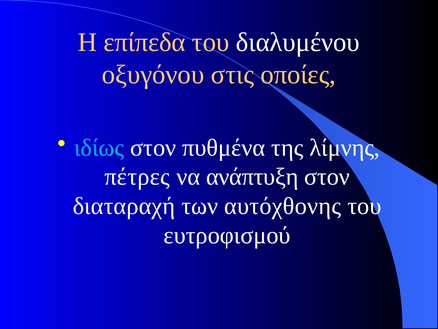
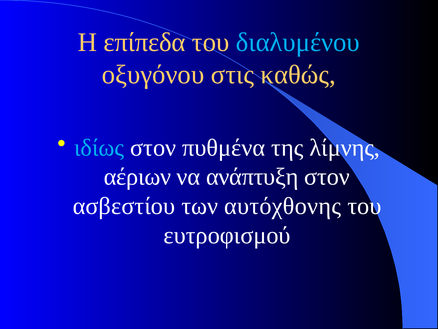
διαλυμένου colour: white -> light blue (298, 42)
οποίες: οποίες -> καθώς (298, 74)
πέτρες: πέτρες -> αέριων (137, 177)
διαταραχή: διαταραχή -> ασβεστίου (124, 206)
